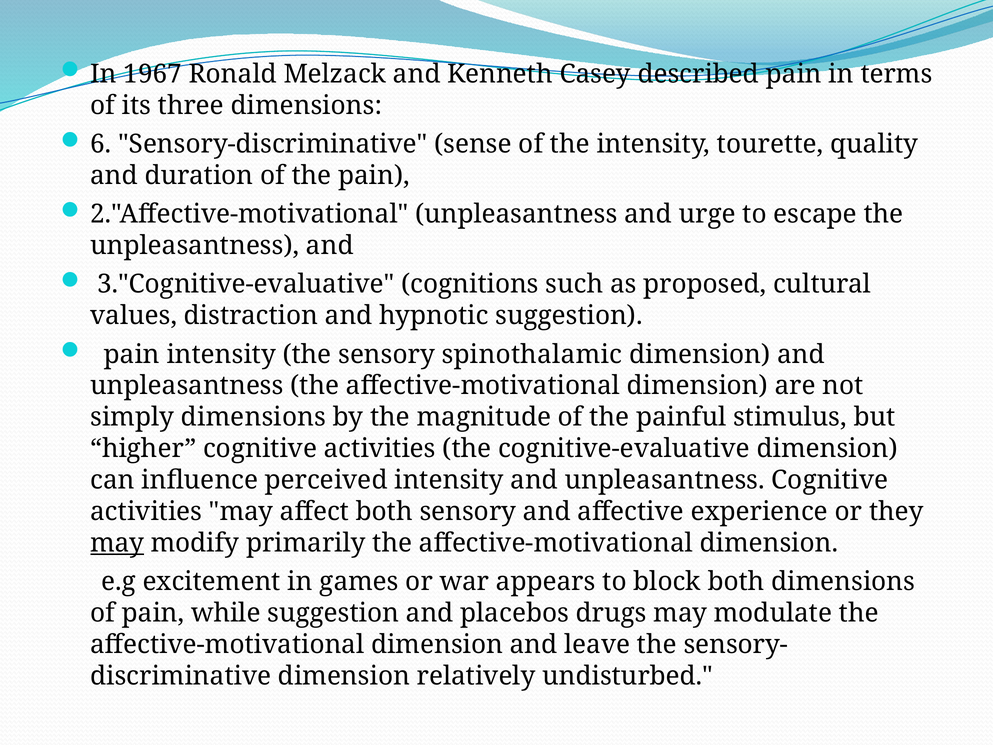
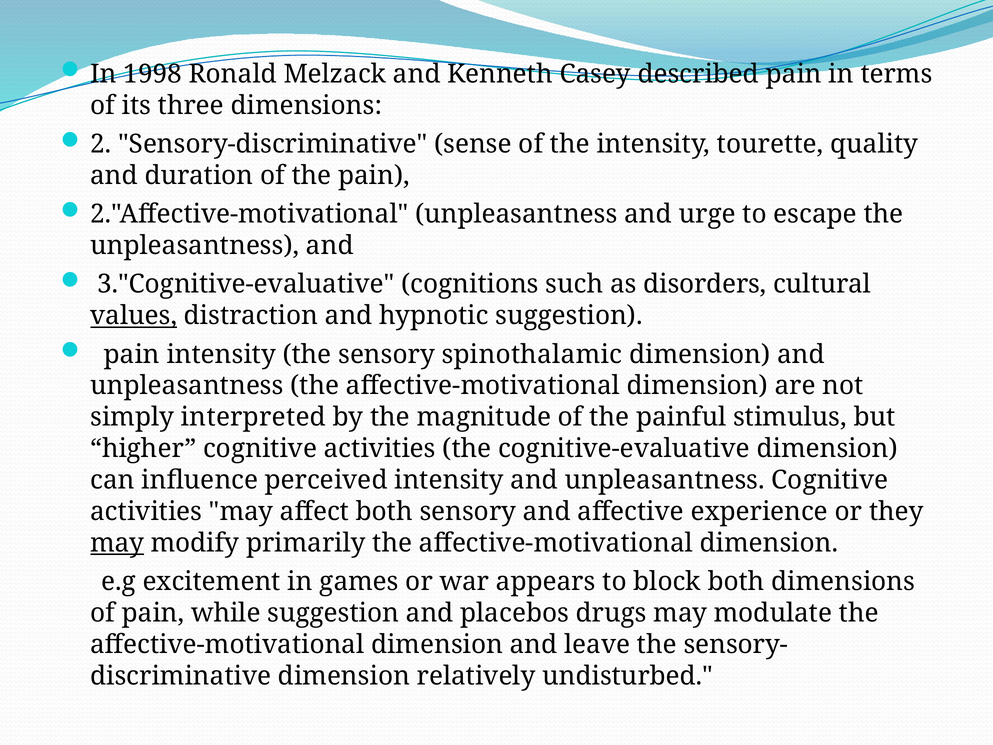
1967: 1967 -> 1998 (153, 74)
6: 6 -> 2 (101, 144)
proposed: proposed -> disorders (705, 284)
values underline: none -> present (134, 316)
simply dimensions: dimensions -> interpreted (253, 417)
